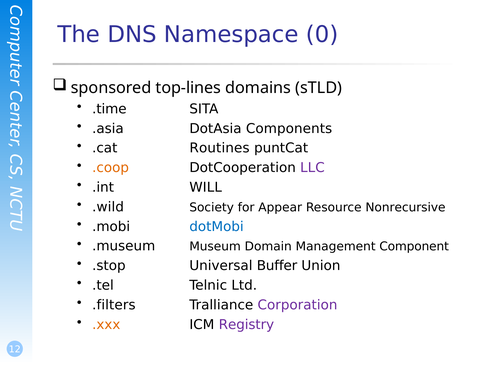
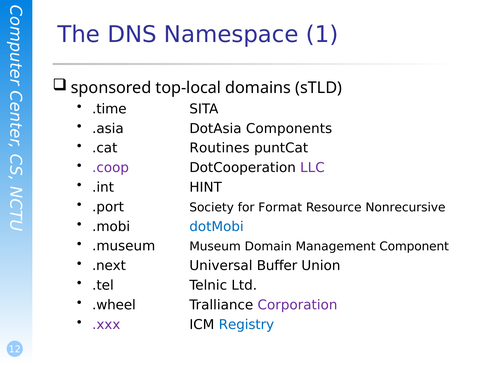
0: 0 -> 1 (322, 35)
top-lines: top-lines -> top-local (188, 88)
.coop colour: orange -> purple (111, 168)
WILL: WILL -> HINT (206, 187)
.wild: .wild -> .port (108, 207)
Appear: Appear -> Format (280, 207)
.stop: .stop -> .next (109, 265)
.filters: .filters -> .wheel (114, 305)
.xxx colour: orange -> purple (106, 324)
Registry colour: purple -> blue (246, 324)
